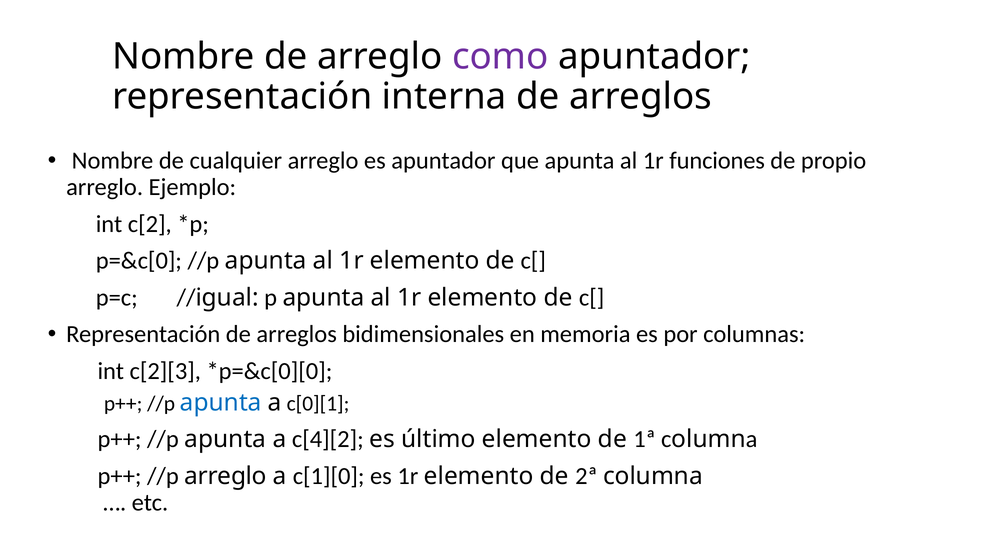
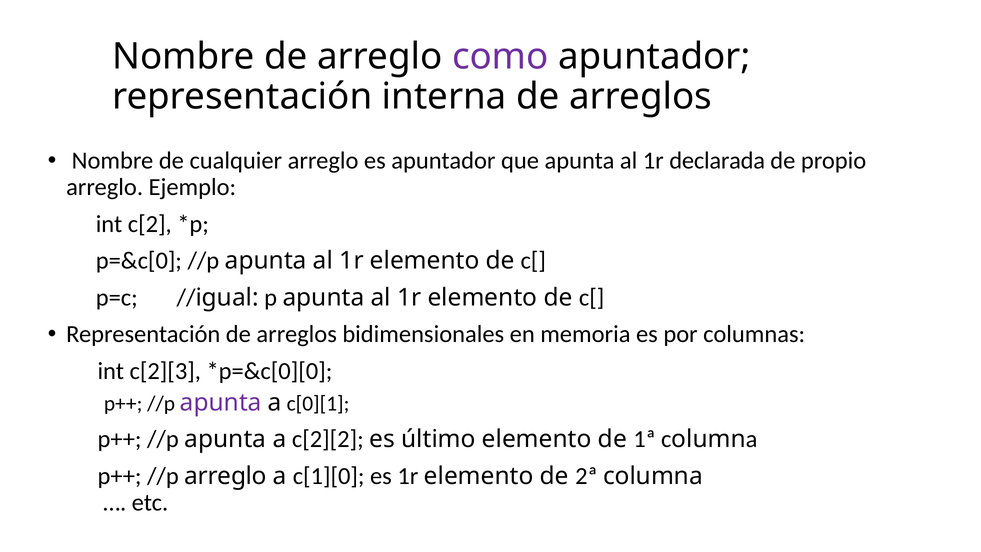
funciones: funciones -> declarada (717, 161)
apunta colour: blue -> purple (221, 402)
c[4][2: c[4][2 -> c[2][2 (328, 439)
